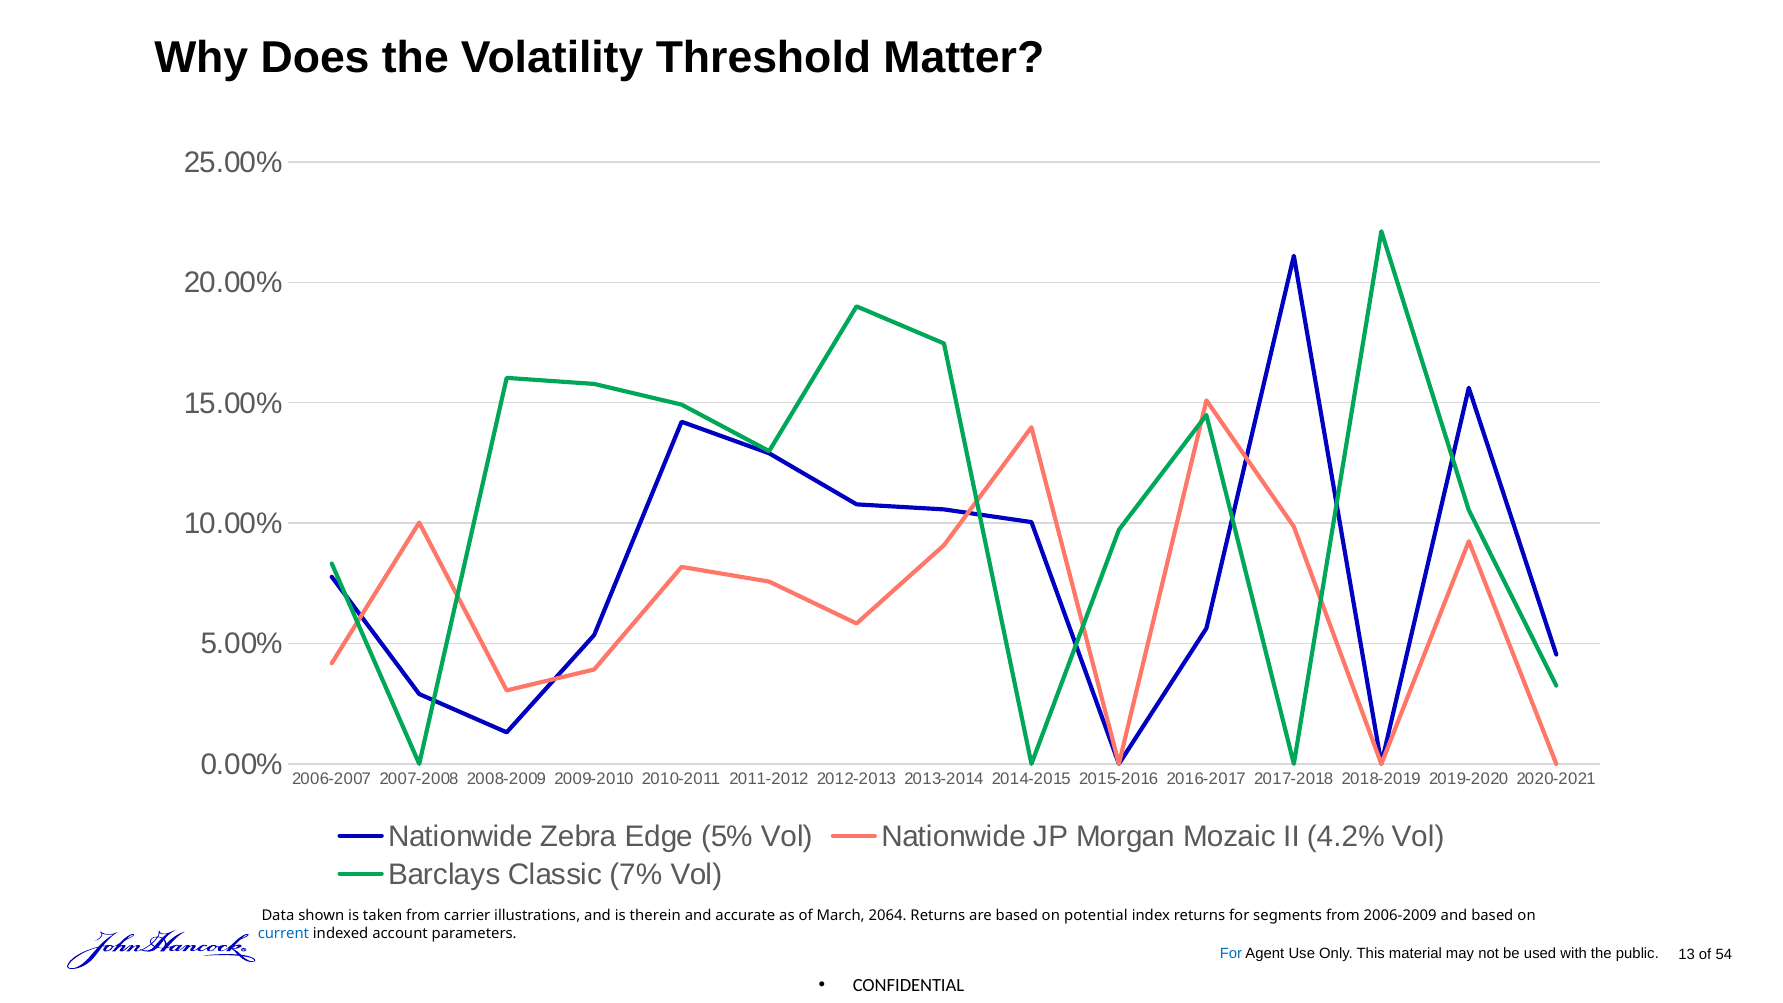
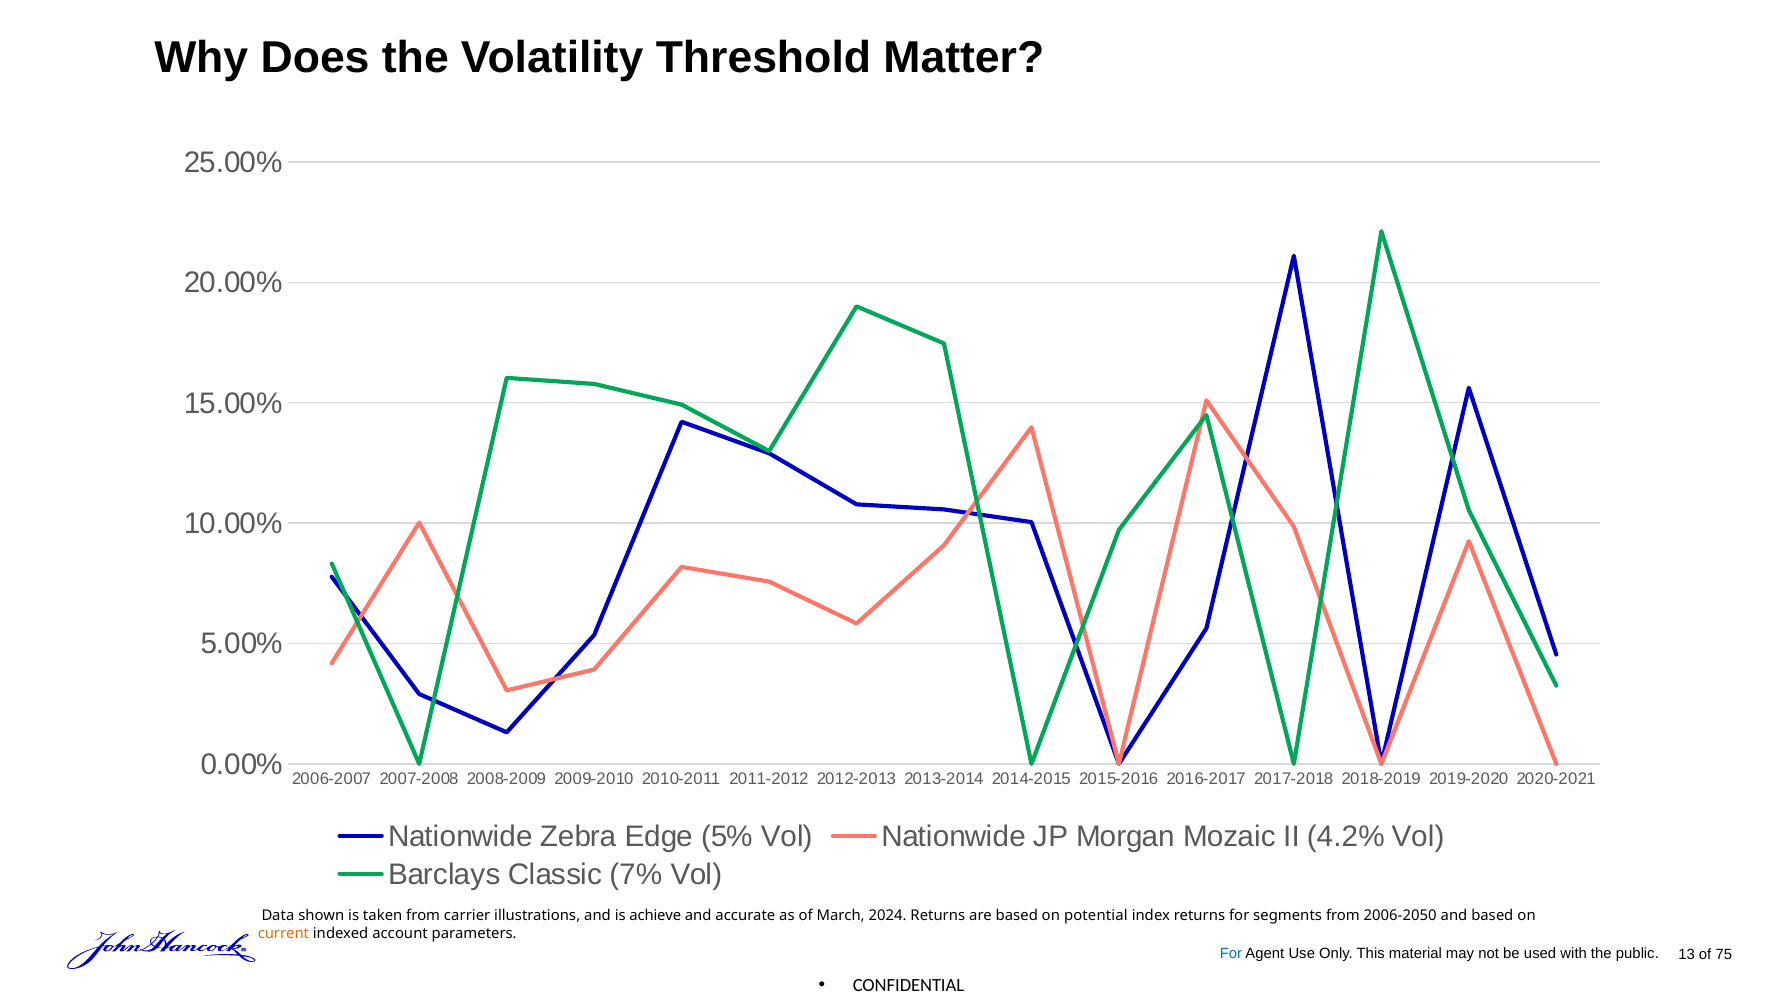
therein: therein -> achieve (655, 916)
2064: 2064 -> 2024 (888, 916)
2006-2009: 2006-2009 -> 2006-2050 (1400, 916)
current colour: blue -> orange (283, 934)
54: 54 -> 75 (1724, 955)
